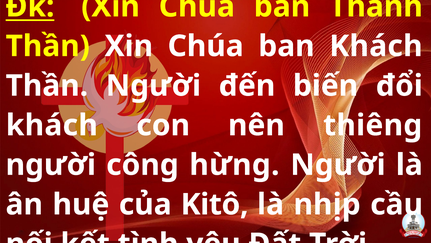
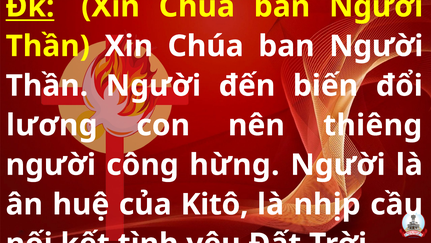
Thành: Thành -> Người (376, 7)
Khách: Khách -> Người (376, 46)
khách: khách -> lương (52, 125)
